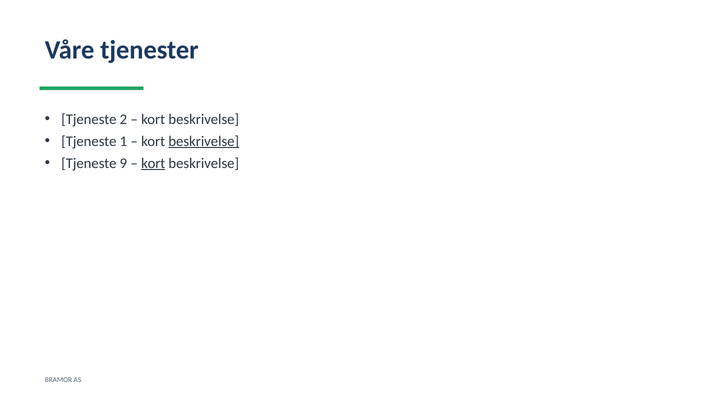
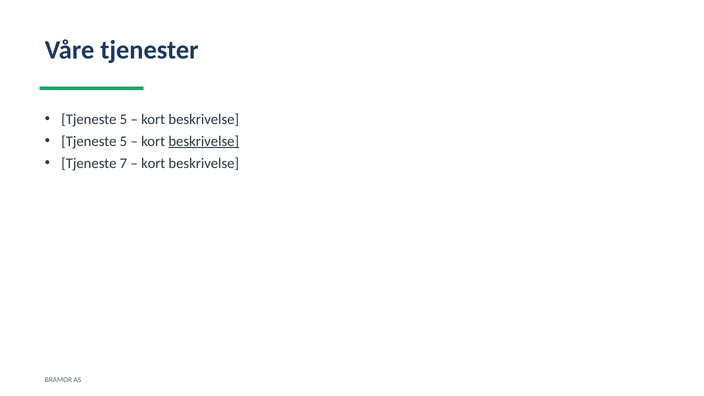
2: 2 -> 5 (123, 119)
1: 1 -> 5 (123, 141)
9: 9 -> 7 (123, 163)
kort underline: present -> none (153, 163)
